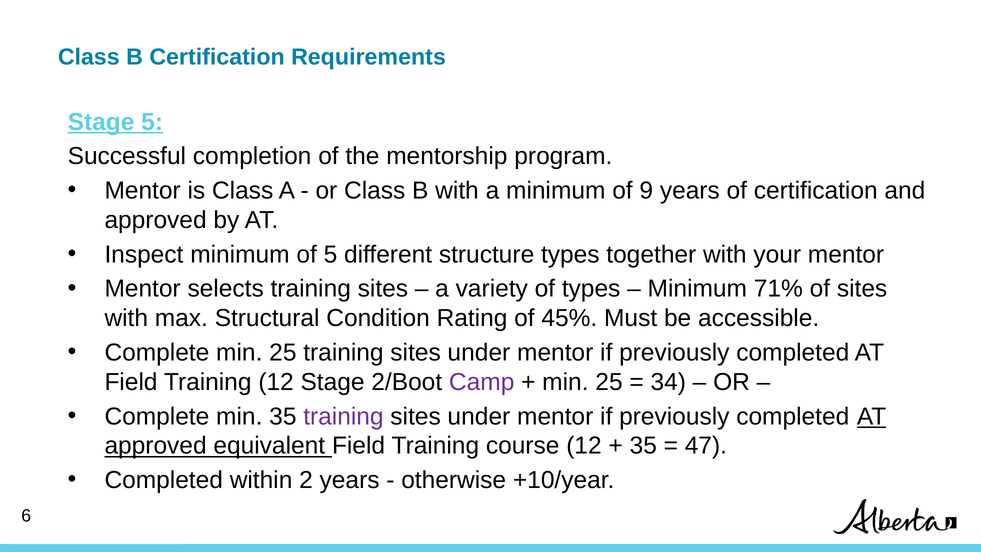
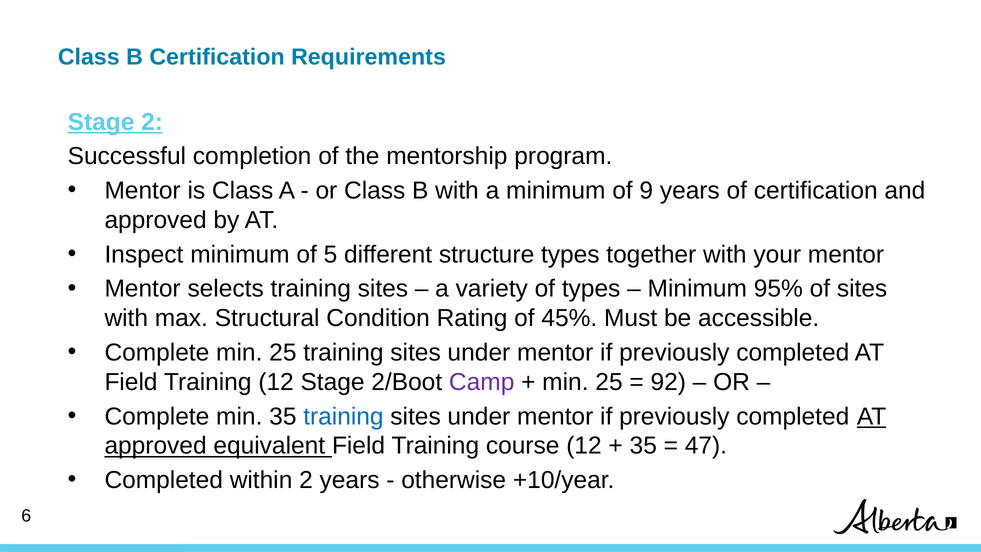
Stage 5: 5 -> 2 (152, 122)
71%: 71% -> 95% (778, 289)
34: 34 -> 92 (668, 382)
training colour: purple -> blue (343, 416)
